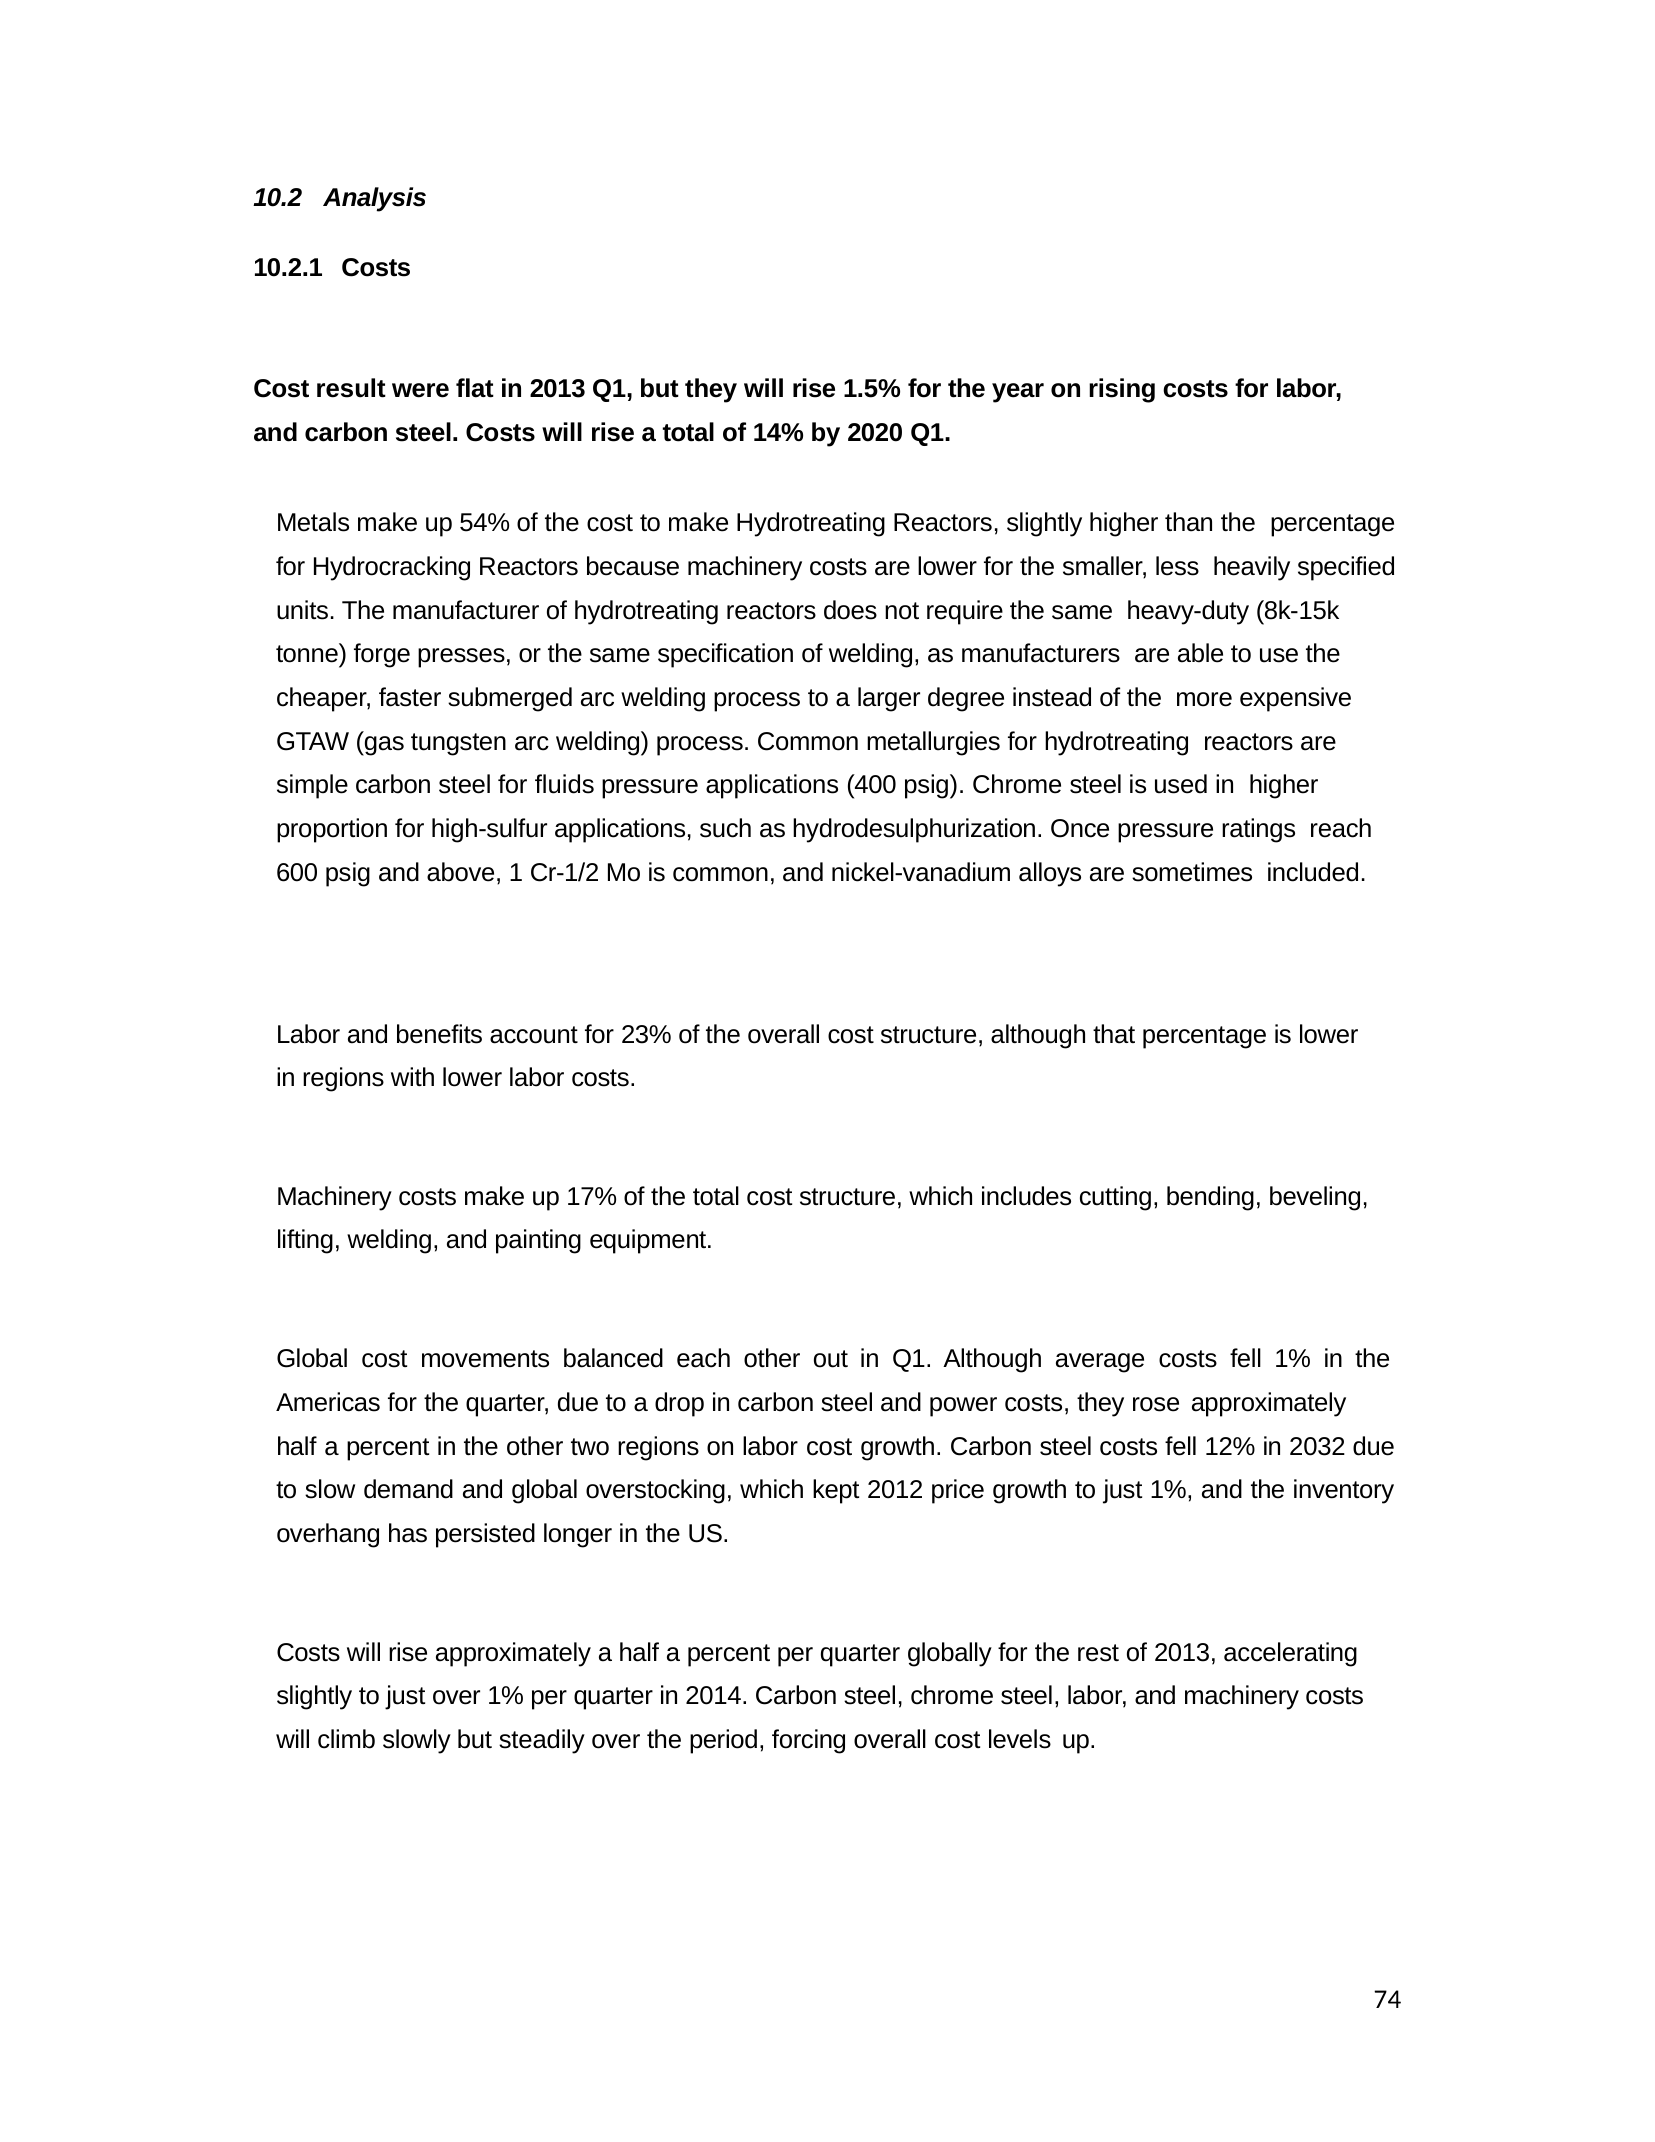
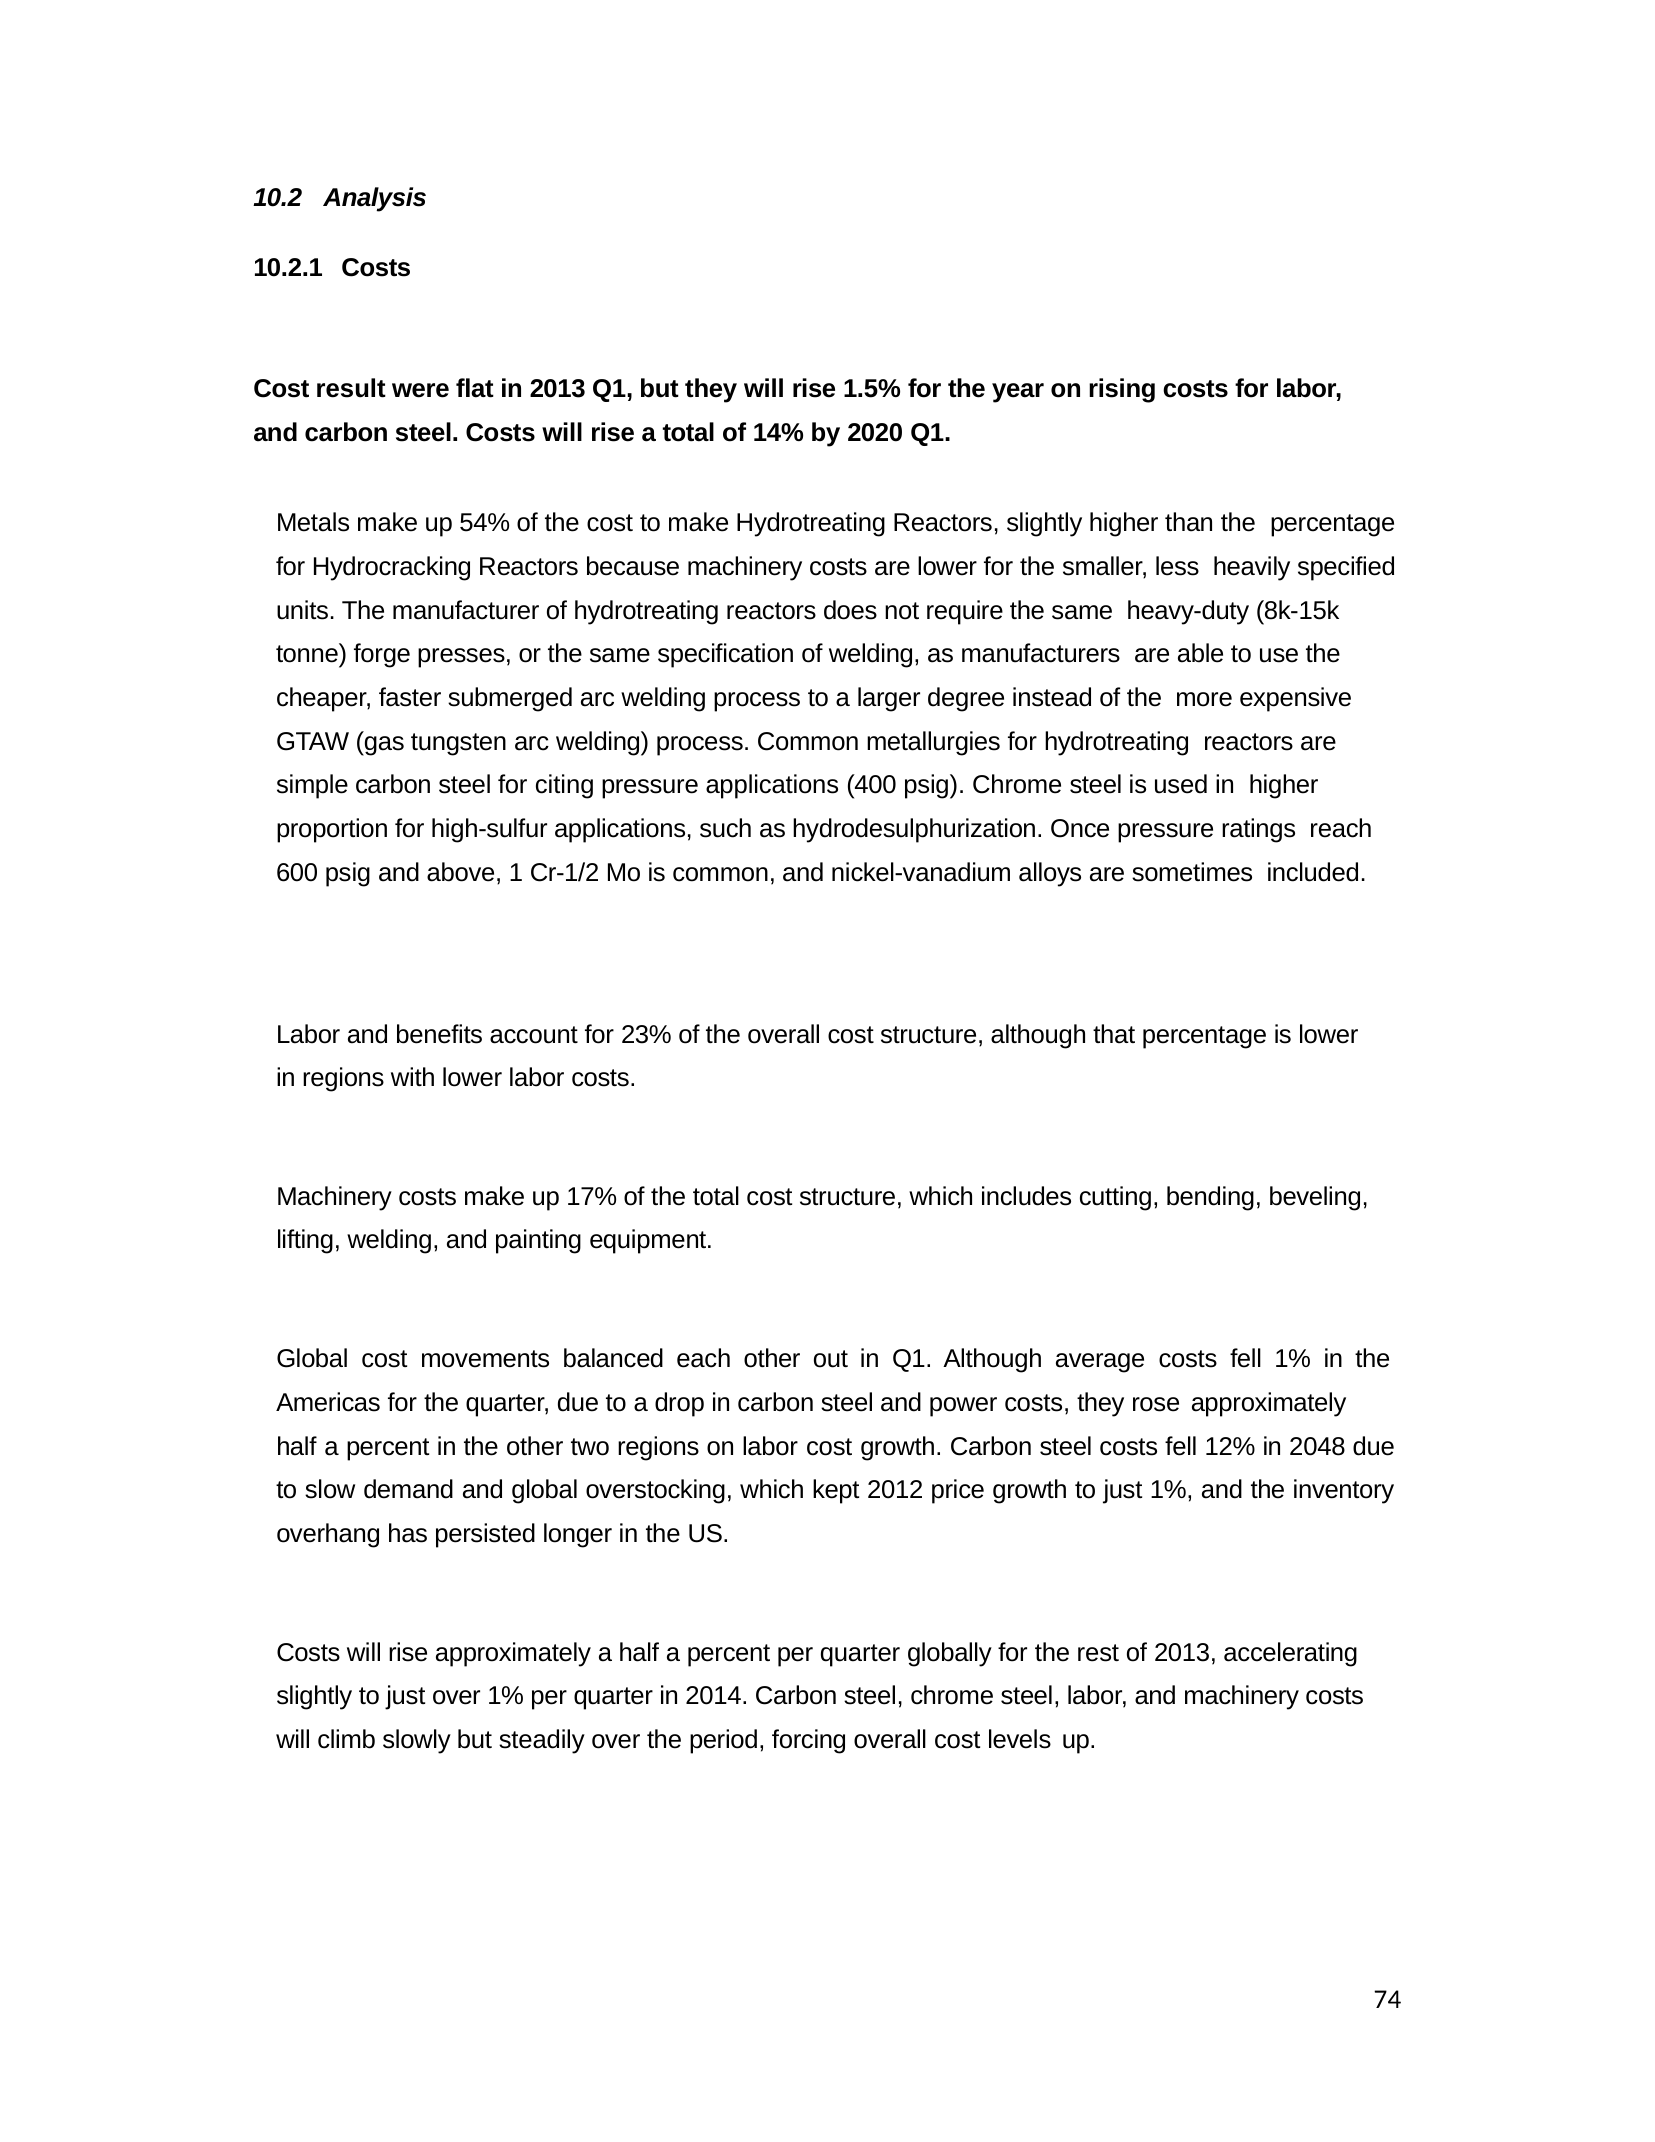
fluids: fluids -> citing (565, 785)
2032: 2032 -> 2048 (1317, 1446)
